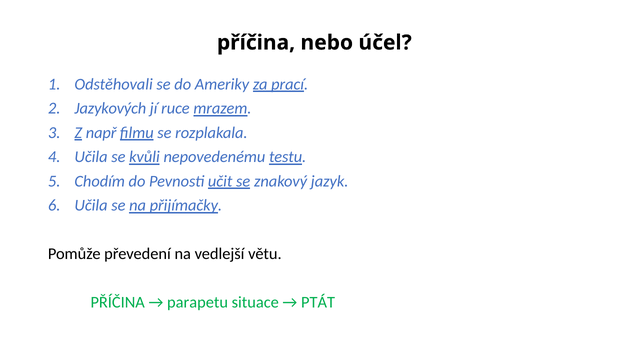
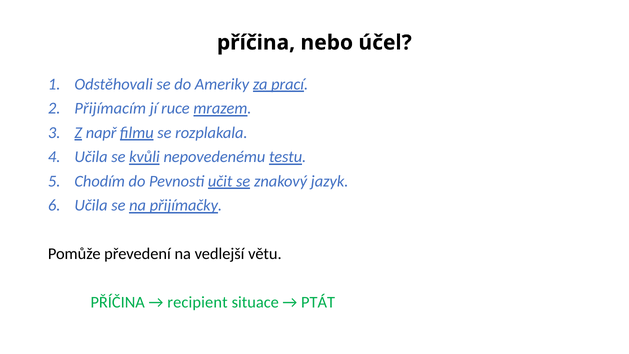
Jazykových: Jazykových -> Přijímacím (110, 108)
parapetu: parapetu -> recipient (197, 302)
